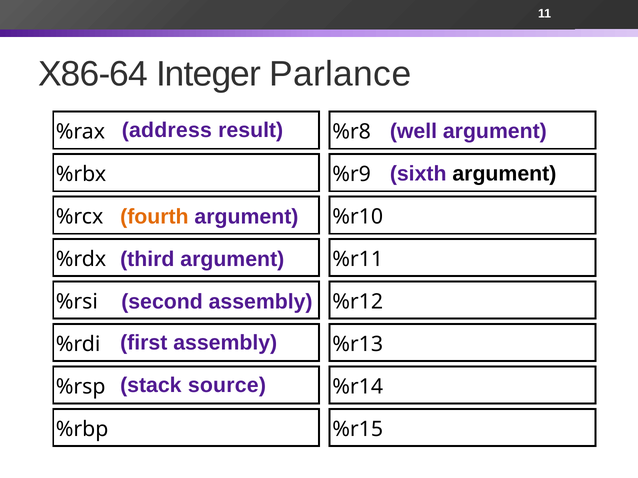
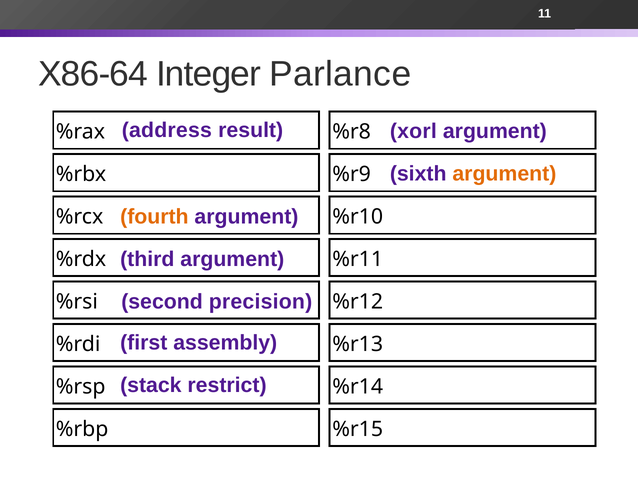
well: well -> xorl (413, 132)
argument colour: black -> orange (504, 174)
second assembly: assembly -> precision (261, 302)
source: source -> restrict (227, 386)
